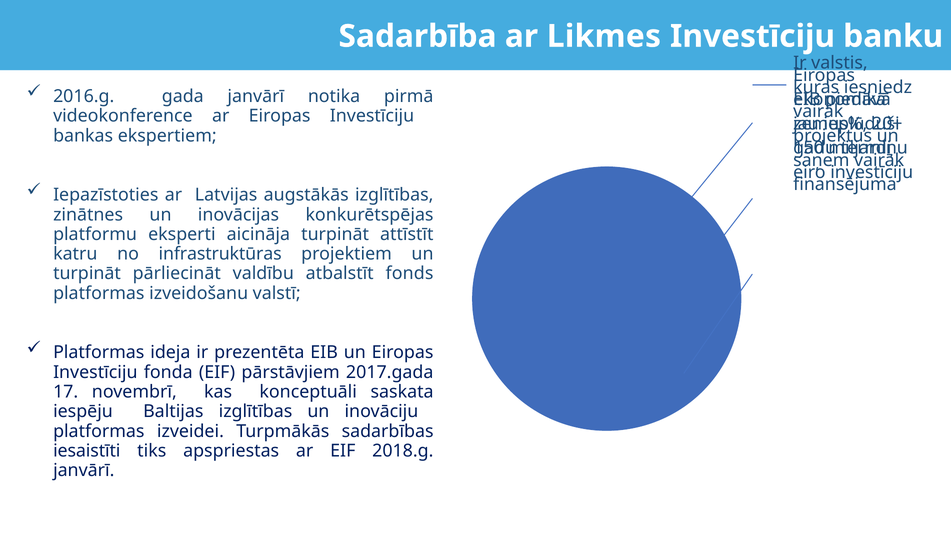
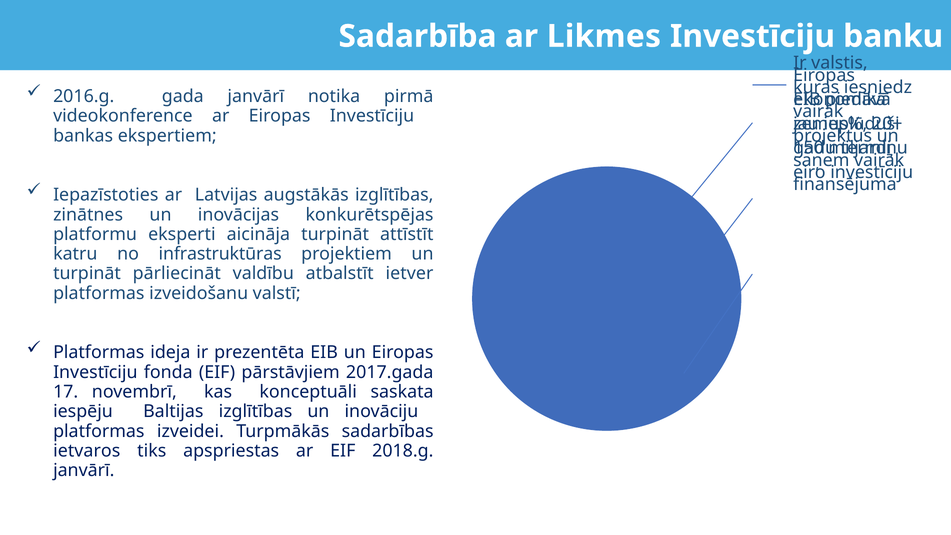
fonds: fonds -> ietver (409, 274)
iesaistīti: iesaistīti -> ietvaros (87, 451)
